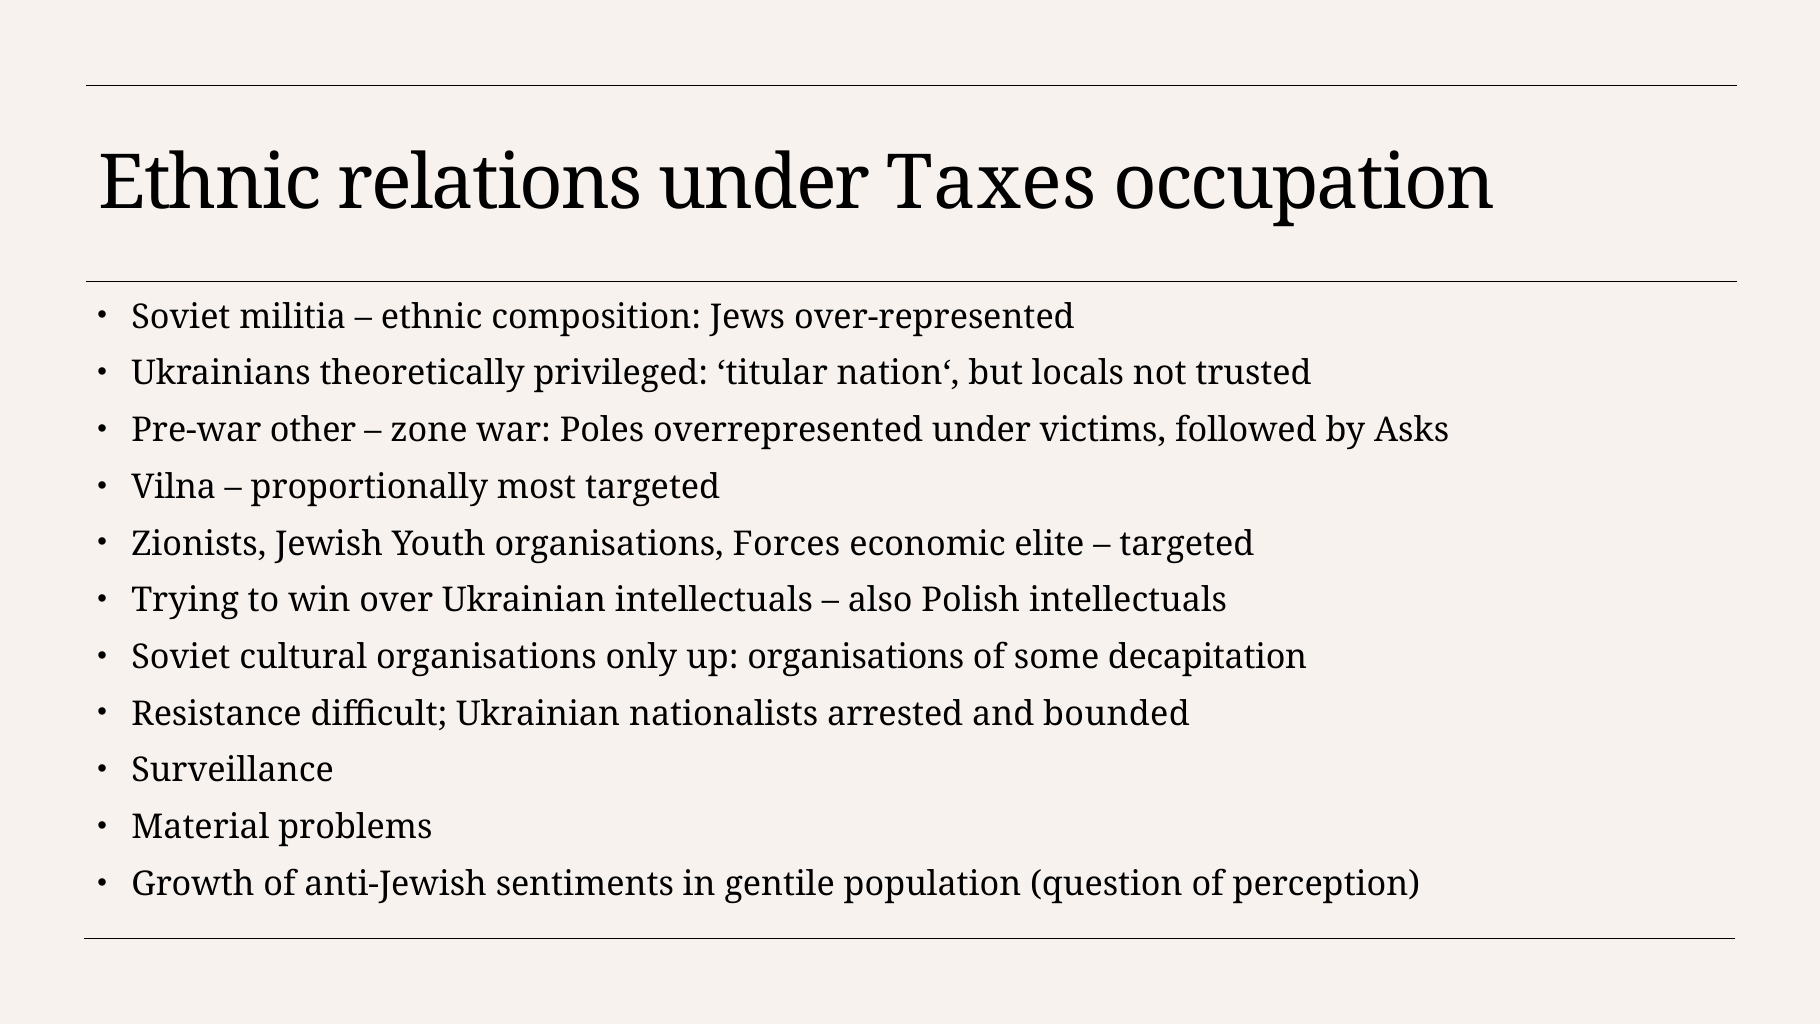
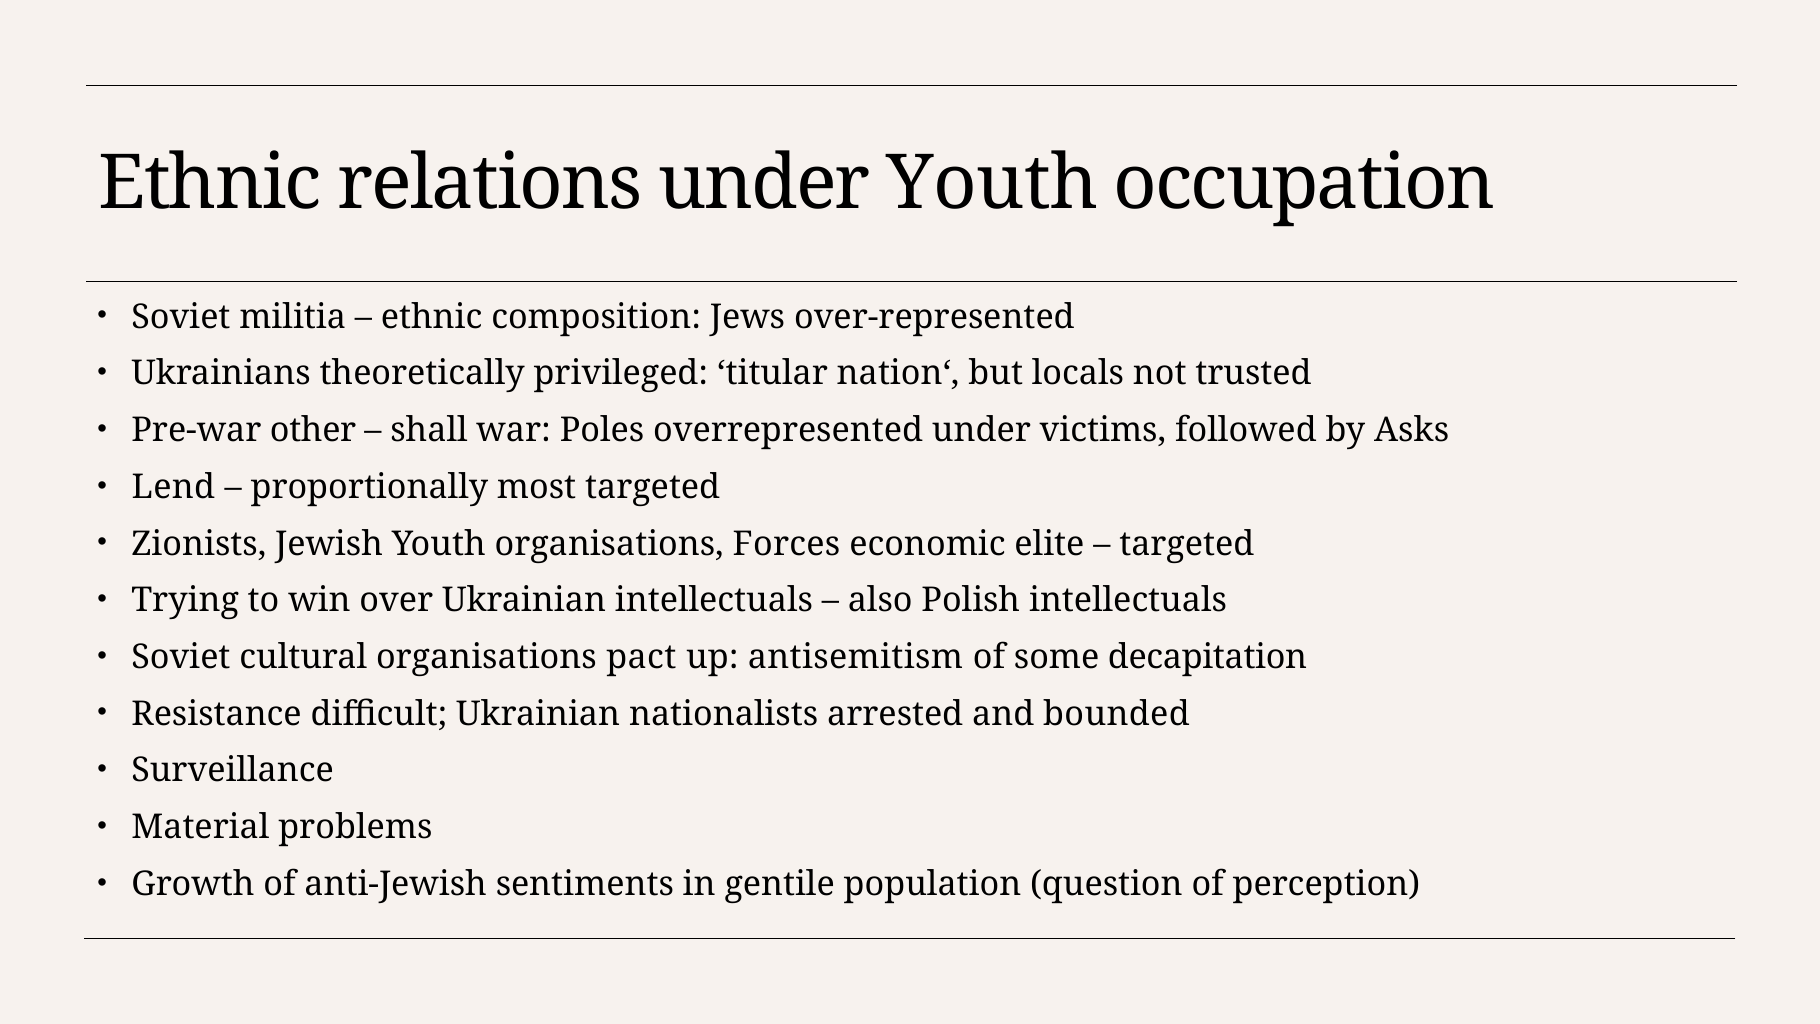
under Taxes: Taxes -> Youth (992, 183)
zone: zone -> shall (429, 430)
Vilna: Vilna -> Lend (173, 487)
only: only -> pact (641, 657)
up organisations: organisations -> antisemitism (855, 657)
